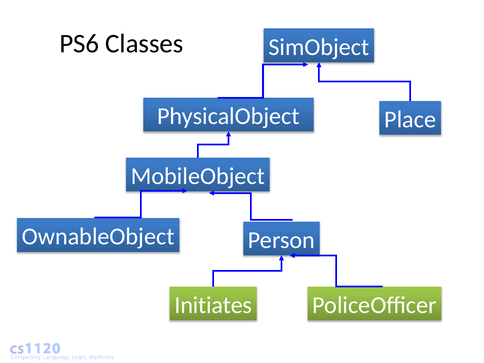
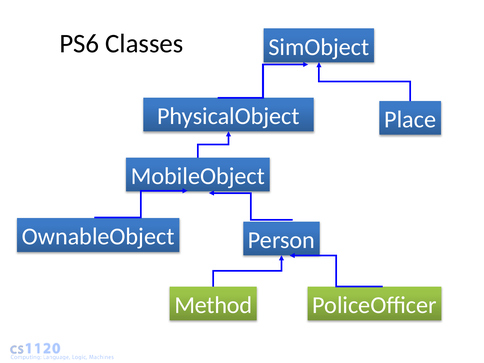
Initiates: Initiates -> Method (213, 305)
